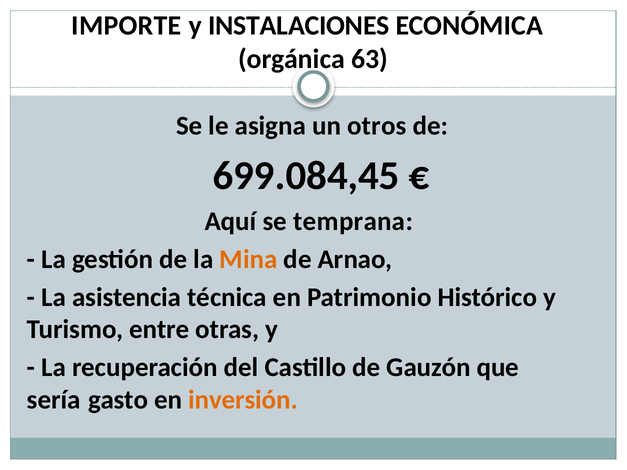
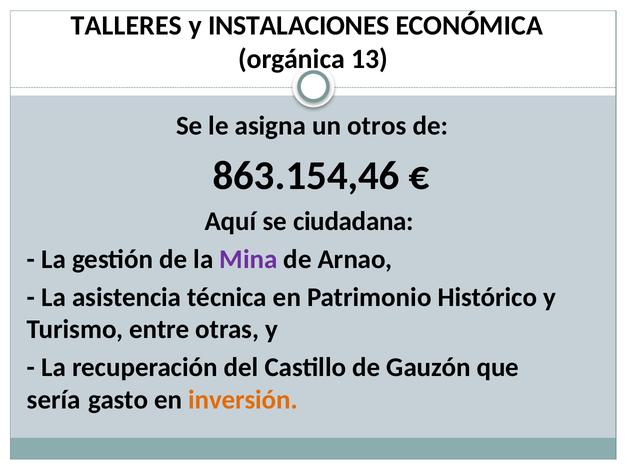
IMPORTE: IMPORTE -> TALLERES (126, 26)
63: 63 -> 13 (370, 59)
699.084,45: 699.084,45 -> 863.154,46 (306, 176)
temprana: temprana -> ciudadana (353, 221)
Mina colour: orange -> purple (248, 259)
